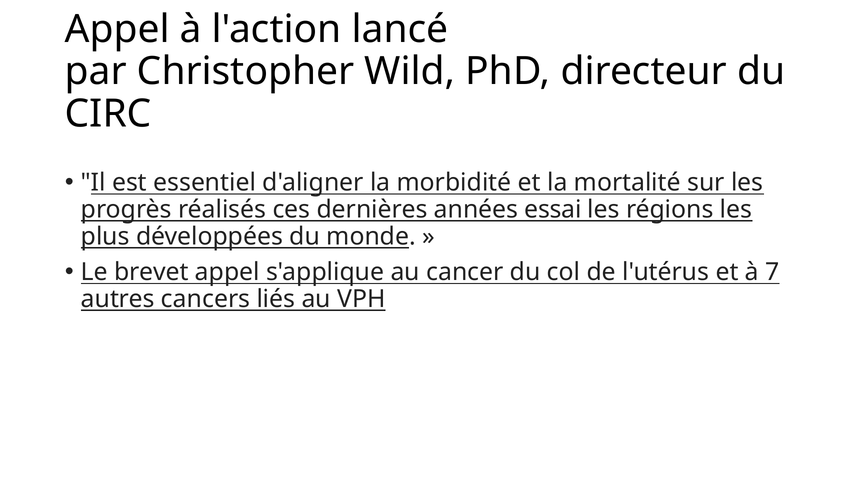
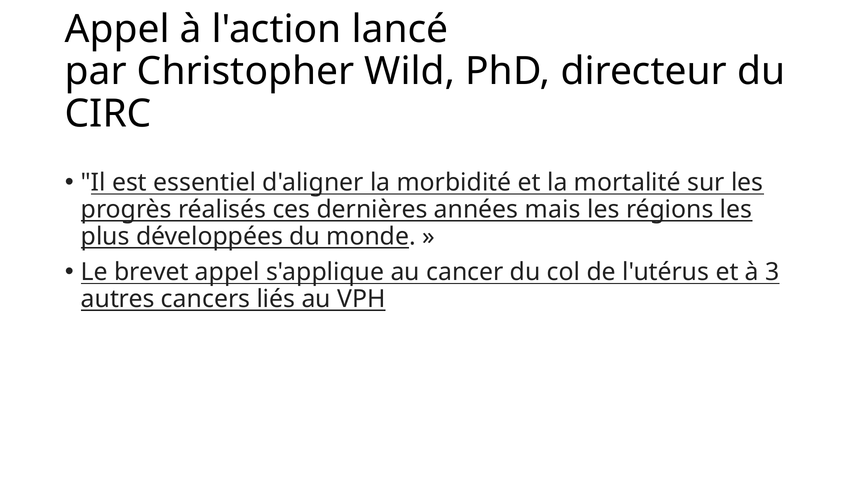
essai: essai -> mais (553, 209)
7: 7 -> 3 (772, 272)
